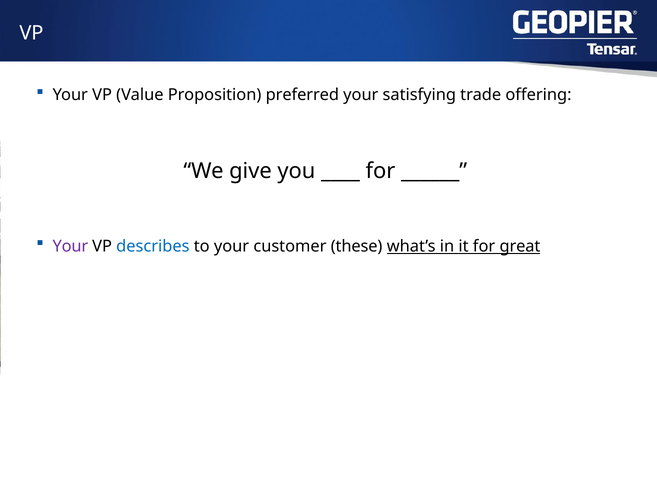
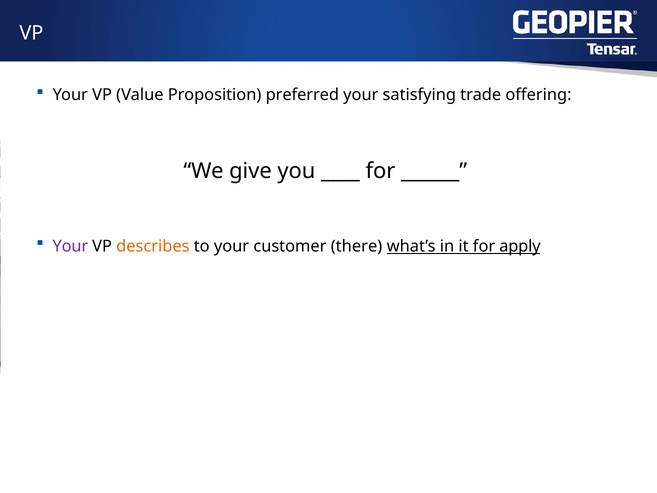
describes colour: blue -> orange (153, 246)
these: these -> there (356, 246)
great: great -> apply (520, 246)
